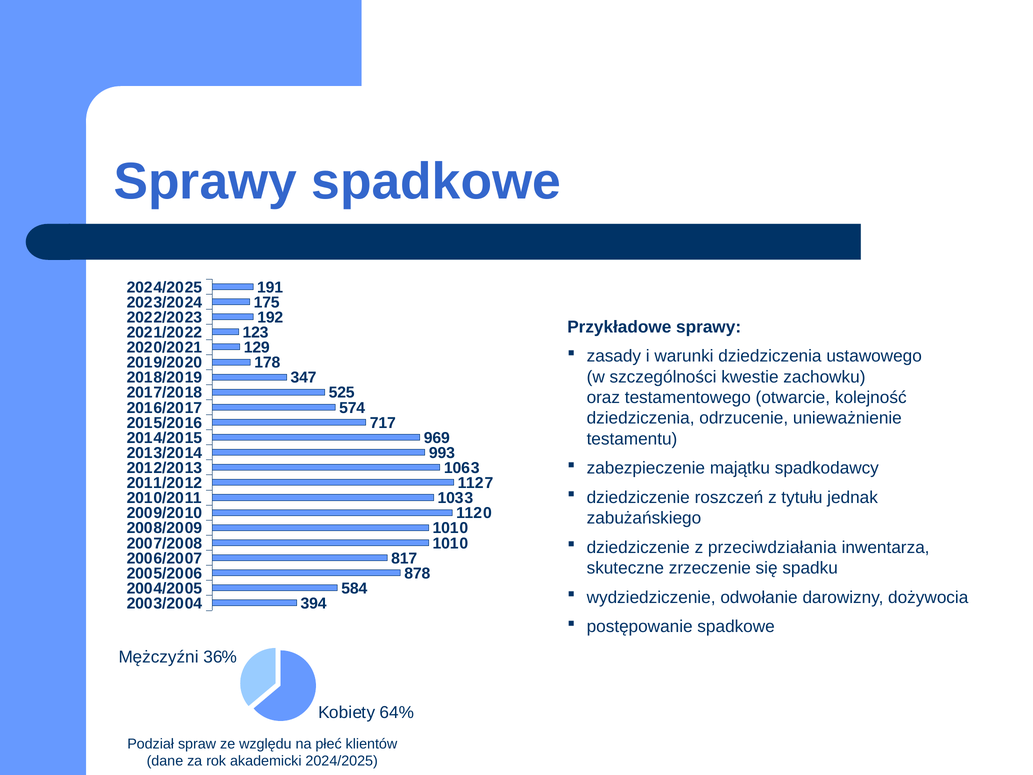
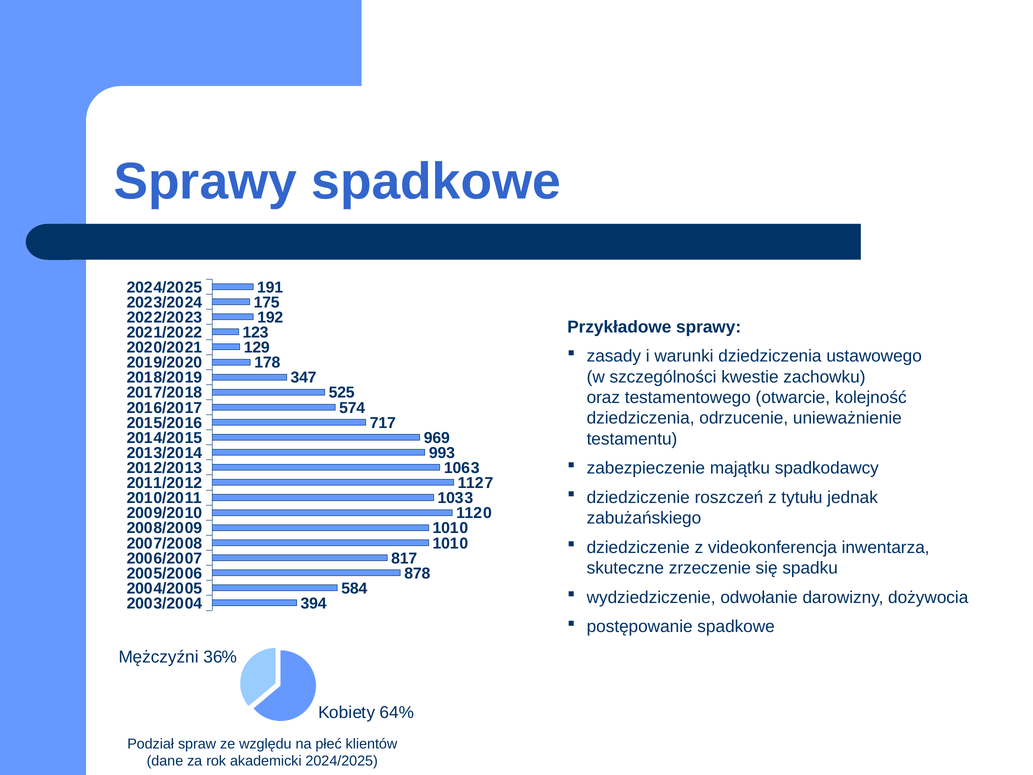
przeciwdziałania: przeciwdziałania -> videokonferencja (772, 547)
